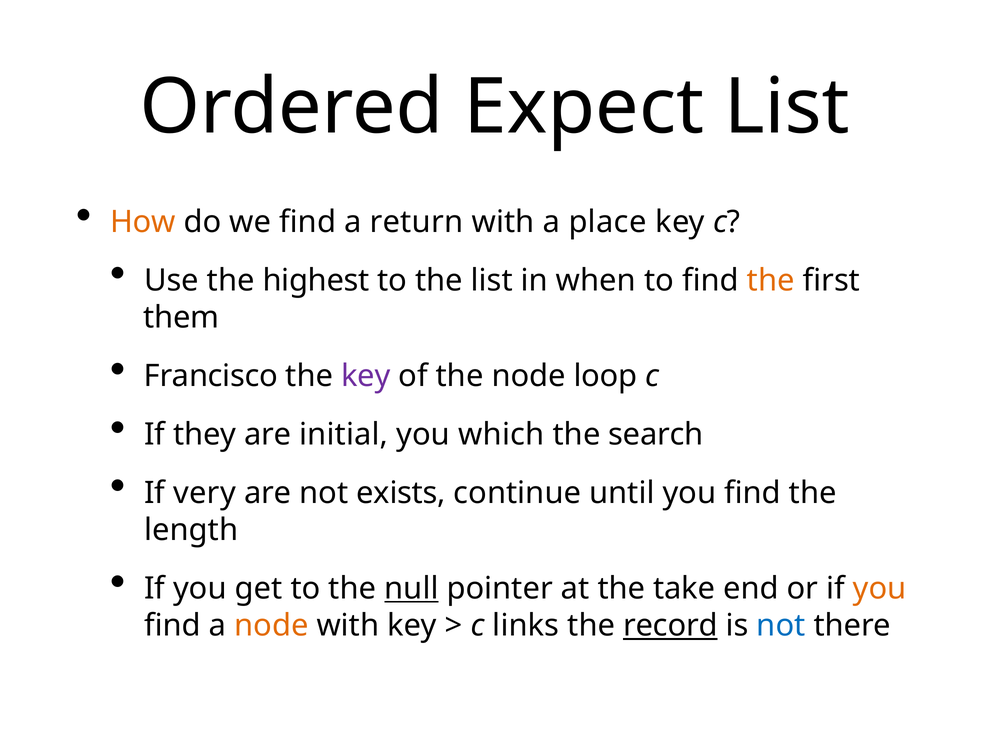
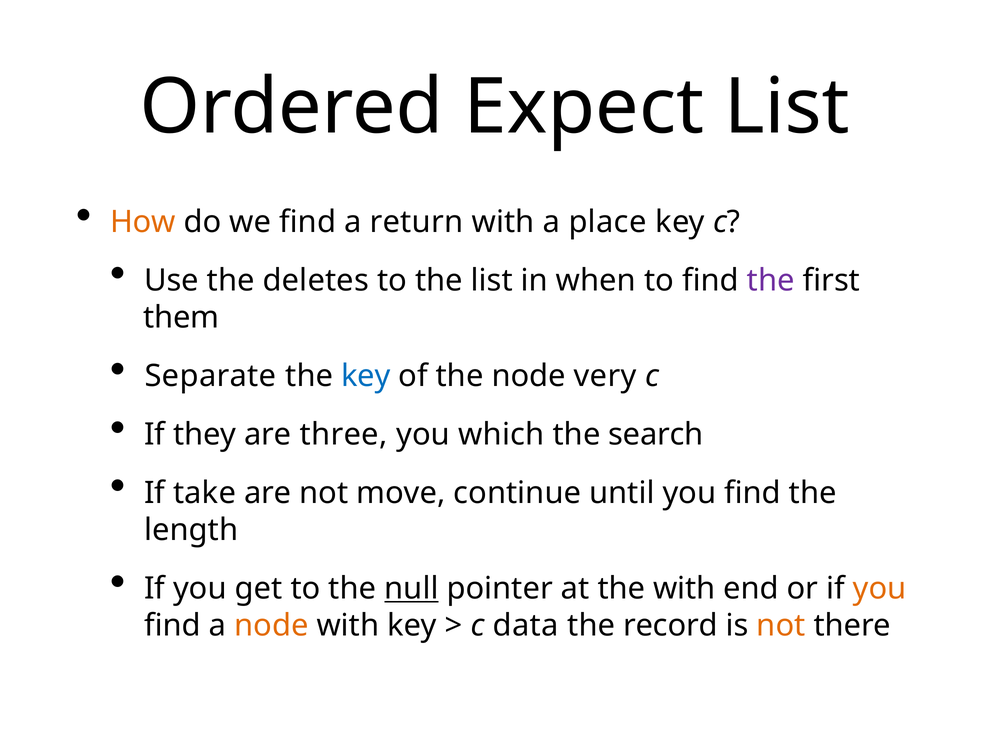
highest: highest -> deletes (316, 280)
the colour: orange -> purple (771, 280)
Francisco: Francisco -> Separate (210, 376)
key colour: purple -> blue (366, 376)
loop: loop -> very (605, 376)
initial: initial -> three (344, 434)
very: very -> take (205, 493)
exists: exists -> move (401, 493)
the take: take -> with (684, 588)
links: links -> data (526, 625)
record underline: present -> none (670, 625)
not colour: blue -> orange (781, 625)
